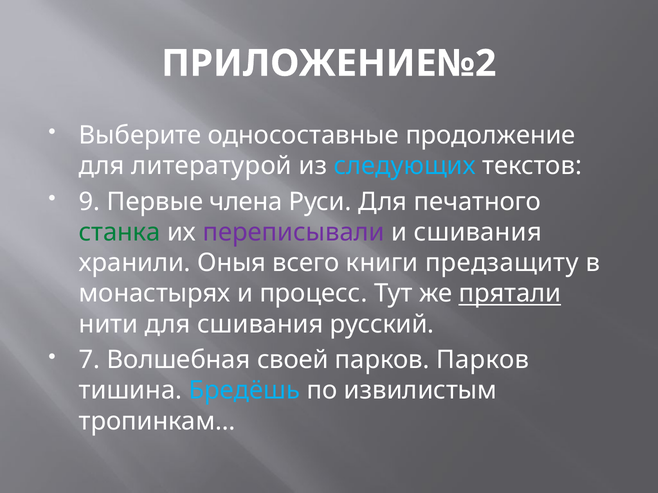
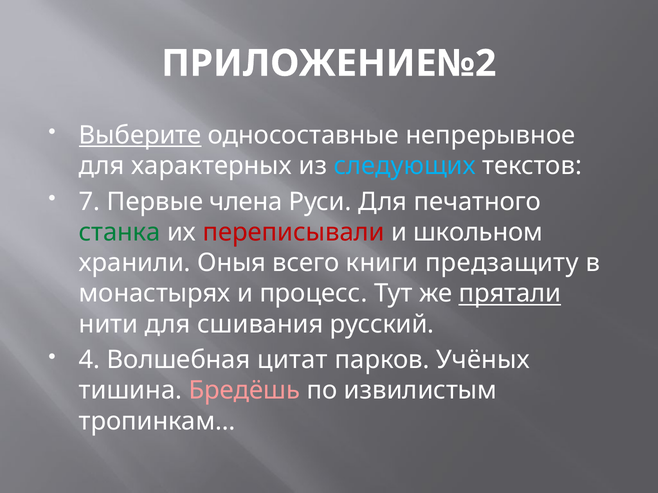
Выберите underline: none -> present (140, 135)
продолжение: продолжение -> непрерывное (490, 135)
литературой: литературой -> характерных (212, 166)
9: 9 -> 7 (90, 202)
переписывали colour: purple -> red (294, 233)
и сшивания: сшивания -> школьном (478, 233)
7: 7 -> 4 (90, 360)
своей: своей -> цитат (293, 360)
парков Парков: Парков -> Учёных (483, 360)
Бредёшь colour: light blue -> pink (244, 391)
